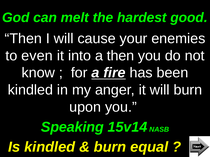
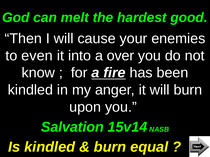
a then: then -> over (121, 56)
Speaking: Speaking -> Salvation (72, 127)
